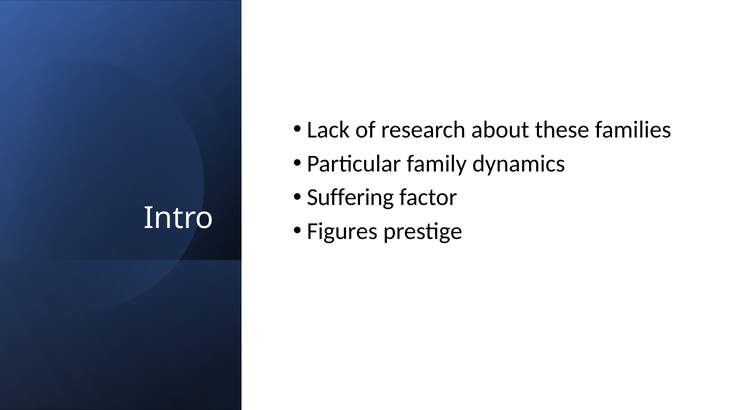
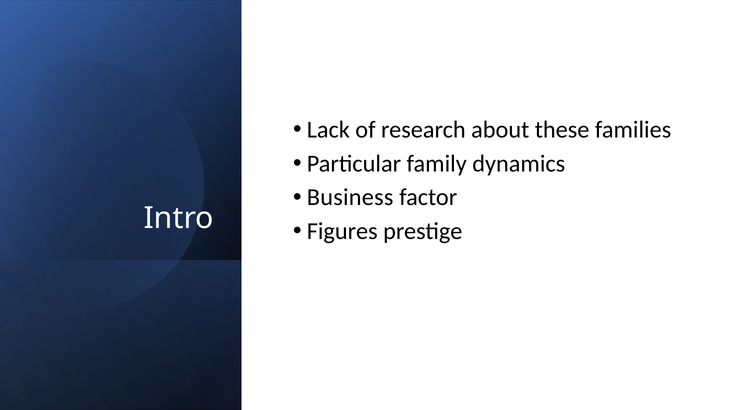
Suffering: Suffering -> Business (350, 197)
